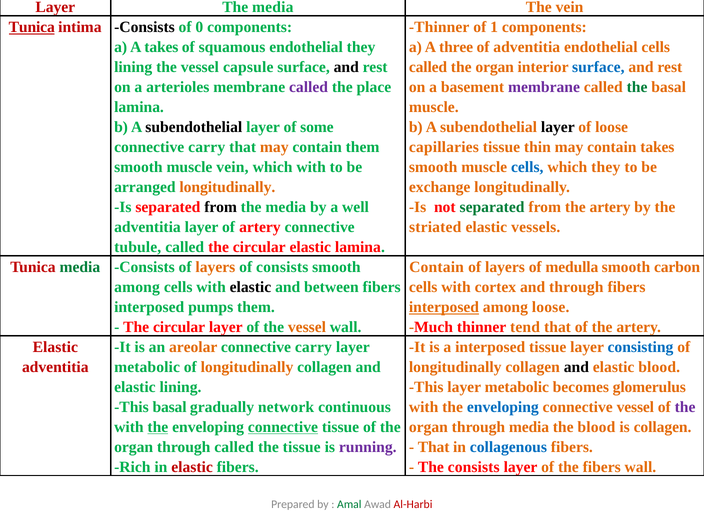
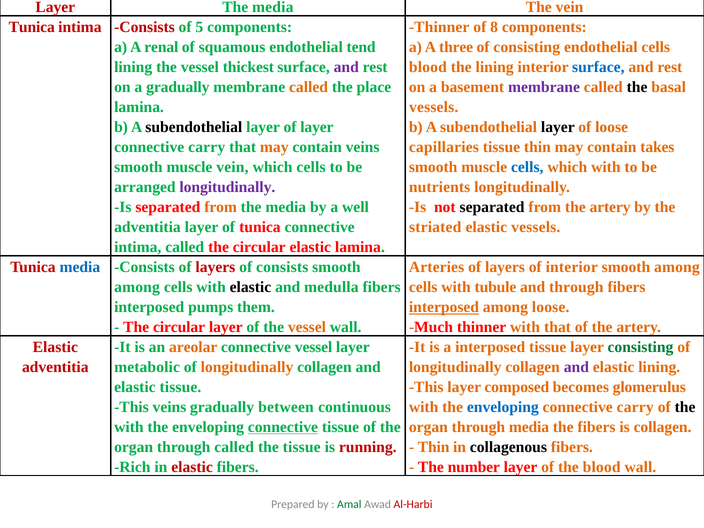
Tunica underline: present -> none (32, 27)
Consists colour: black -> red (144, 27)
0: 0 -> 5 (199, 27)
1: 1 -> 8 (494, 27)
A takes: takes -> renal (161, 47)
endothelial they: they -> tend (361, 47)
of adventitia: adventitia -> consisting (527, 47)
capsule: capsule -> thickest (248, 67)
and colour: black -> purple (346, 67)
called: called -> blood (428, 67)
organ: organ -> lining (495, 67)
a arterioles: arterioles -> gradually (178, 87)
called colour: purple -> orange (309, 87)
the colour: green -> black (637, 87)
muscle: muscle -> vessels (434, 107)
of some: some -> layer (317, 127)
contain them: them -> veins (363, 147)
which with: with -> cells (311, 167)
which they: they -> with (606, 167)
longitudinally colour: orange -> purple (227, 187)
exchange: exchange -> nutrients (440, 187)
from colour: black -> orange (221, 207)
separated colour: green -> black (492, 207)
of artery: artery -> tunica (260, 227)
tubule: tubule -> intima (138, 247)
media colour: green -> blue (80, 267)
layers colour: orange -> red (215, 267)
Contain: Contain -> Arteries (437, 267)
of medulla: medulla -> interior (572, 267)
carbon: carbon -> among (677, 267)
between: between -> medulla (331, 287)
cortex: cortex -> tubule (495, 287)
thinner tend: tend -> with (525, 327)
carry: carry -> vessel (314, 347)
consisting colour: blue -> green (640, 347)
and colour: black -> purple (576, 367)
elastic blood: blood -> lining (659, 367)
elastic lining: lining -> tissue (180, 387)
This layer metabolic: metabolic -> composed (517, 387)
This basal: basal -> veins (169, 407)
network: network -> between (286, 407)
vessel: vessel -> carry (635, 407)
the colour: purple -> black (685, 407)
the underline: present -> none (158, 427)
the blood: blood -> fibers (596, 427)
running colour: purple -> red (368, 447)
That: That -> Thin (434, 447)
collagenous colour: blue -> black (508, 447)
The consists: consists -> number (474, 467)
the fibers: fibers -> blood (602, 467)
